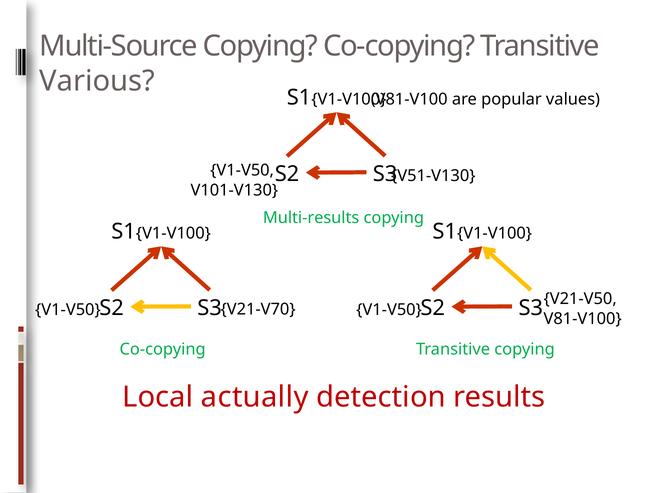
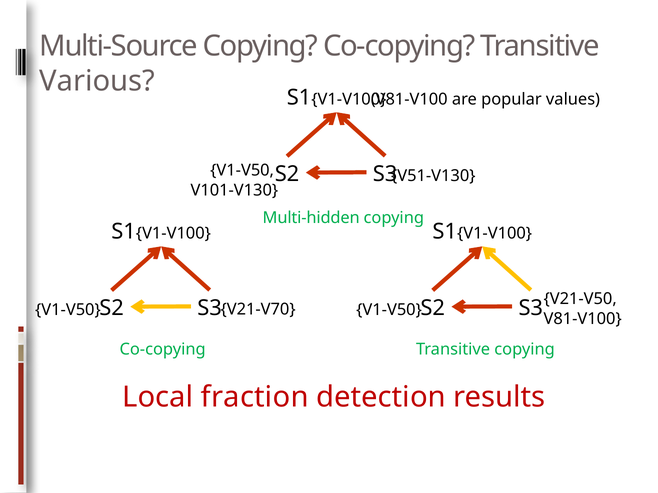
Multi-results: Multi-results -> Multi-hidden (311, 218)
actually: actually -> fraction (255, 397)
